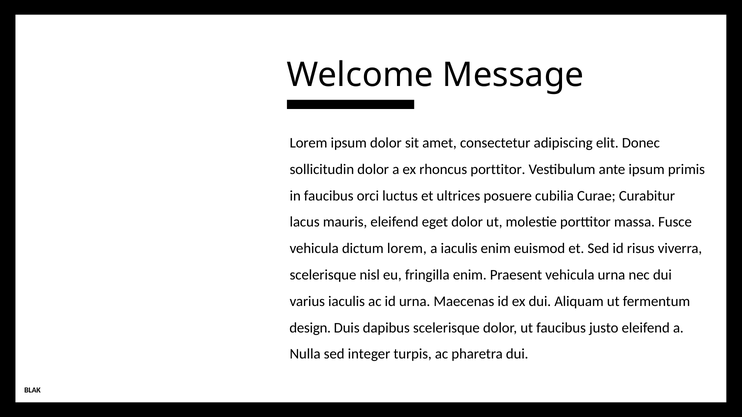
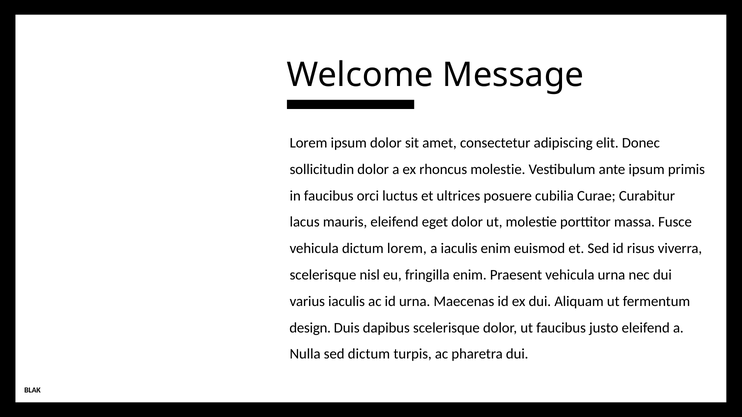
rhoncus porttitor: porttitor -> molestie (498, 169)
sed integer: integer -> dictum (369, 354)
